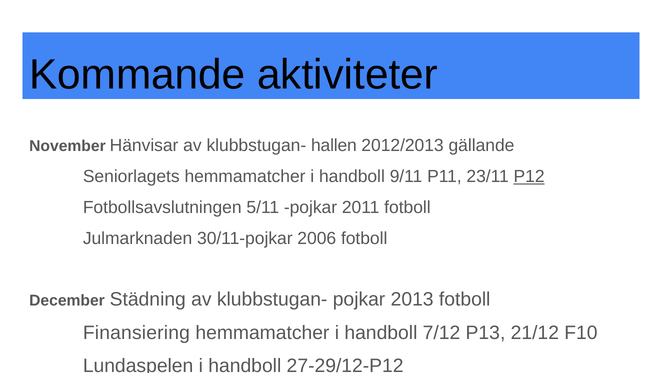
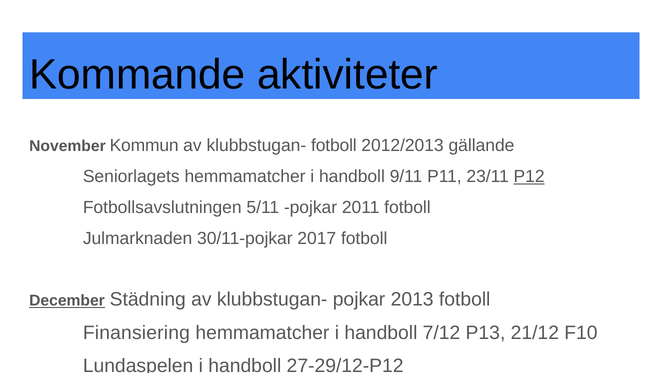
Hänvisar: Hänvisar -> Kommun (144, 145)
klubbstugan- hallen: hallen -> fotboll (334, 145)
2006: 2006 -> 2017 (317, 238)
December underline: none -> present (67, 300)
